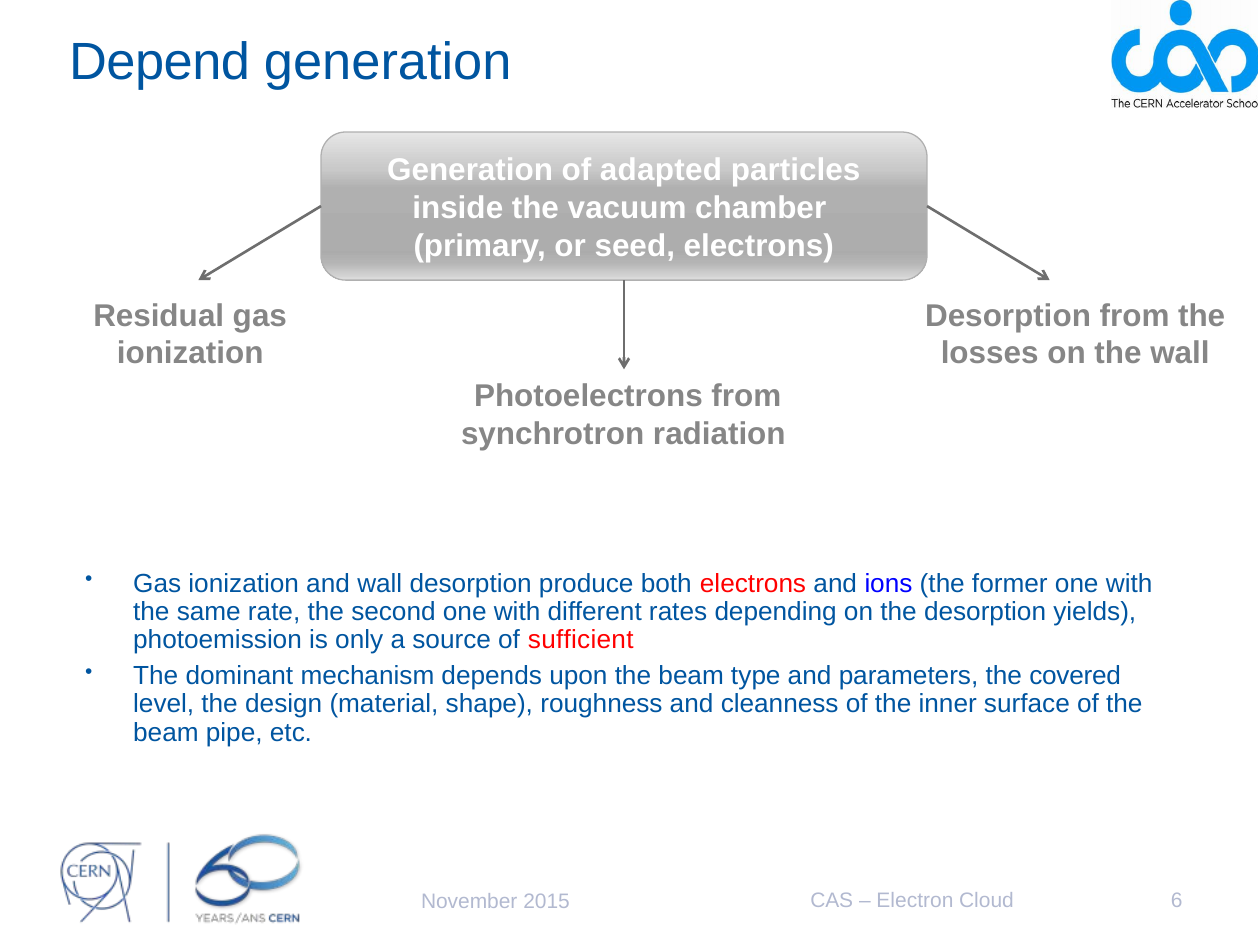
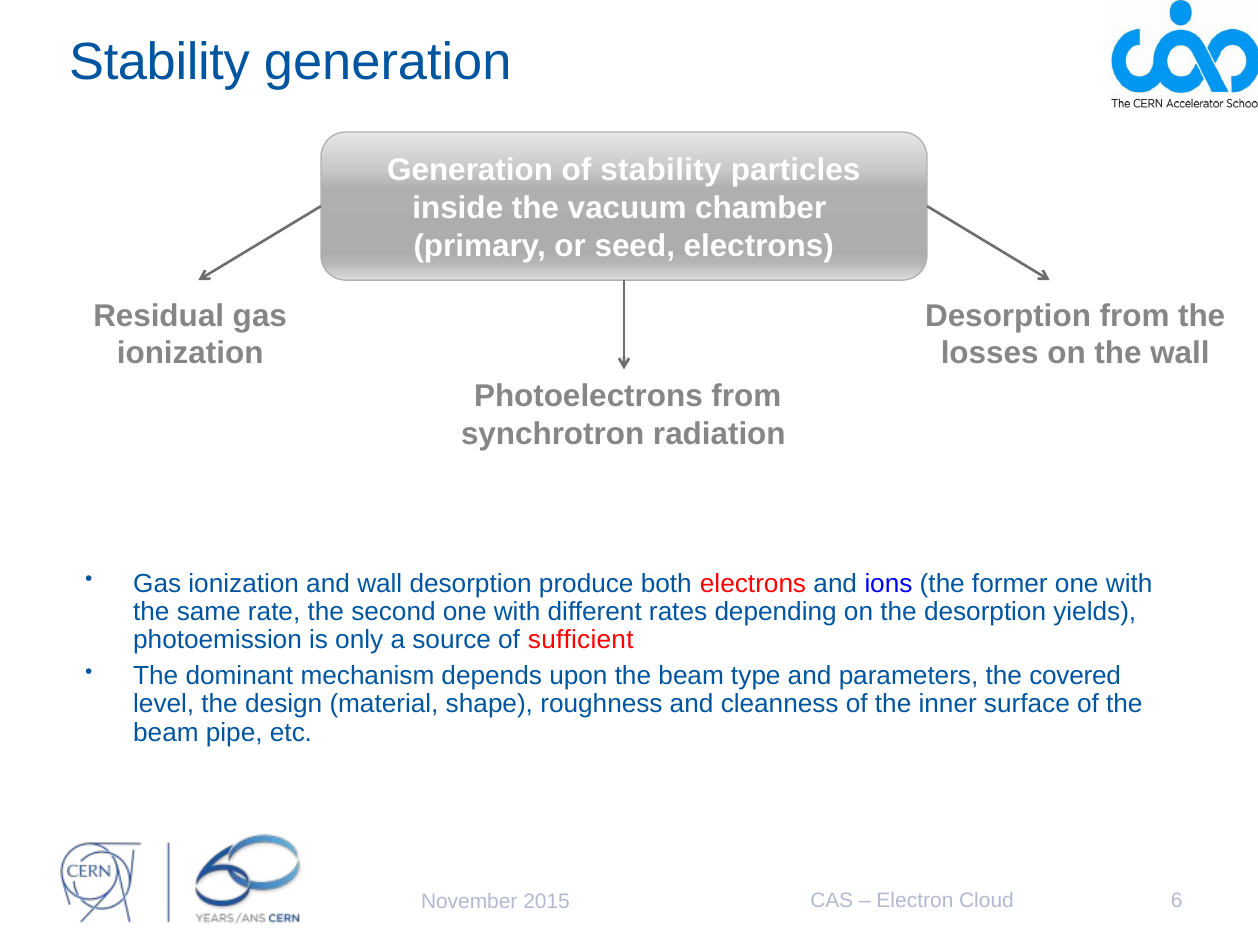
Depend: Depend -> Stability (160, 62)
of adapted: adapted -> stability (661, 171)
